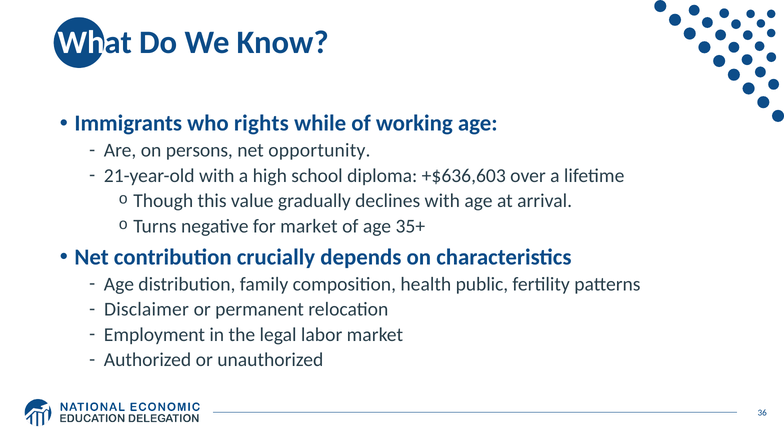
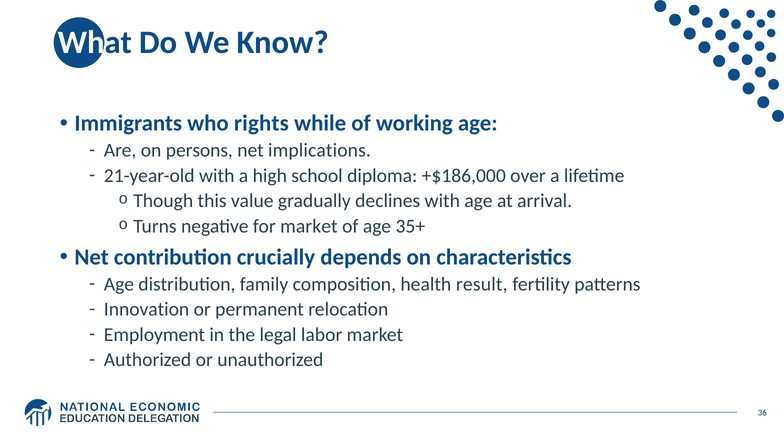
opportunity: opportunity -> implications (319, 150)
+$636,603: +$636,603 -> +$186,000 (464, 176)
public: public -> result (482, 284)
Disclaimer: Disclaimer -> Innovation (147, 309)
